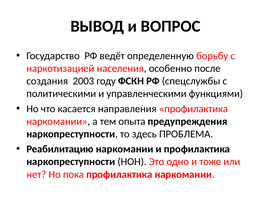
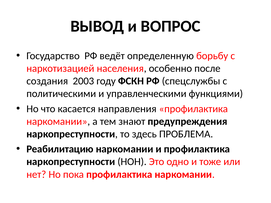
опыта: опыта -> знают (132, 122)
